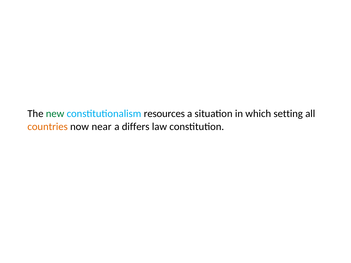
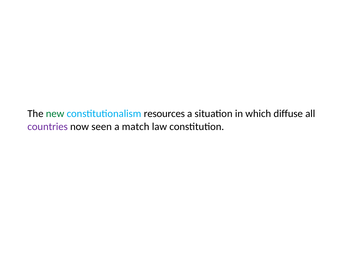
setting: setting -> diffuse (288, 114)
countries colour: orange -> purple (48, 127)
near: near -> seen (102, 127)
differs: differs -> match (136, 127)
